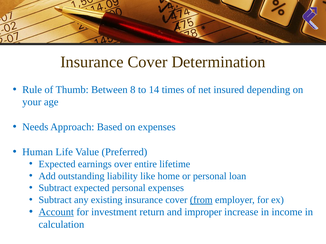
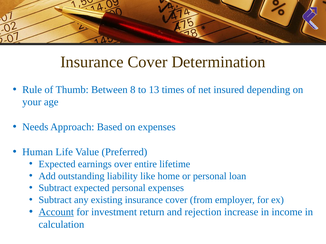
14: 14 -> 13 (154, 90)
from underline: present -> none (201, 200)
improper: improper -> rejection (203, 212)
